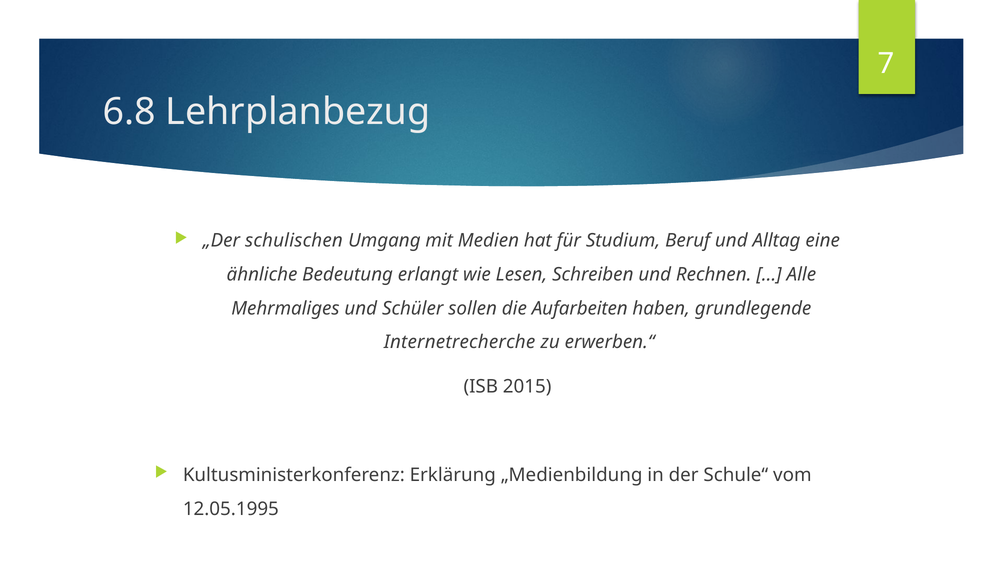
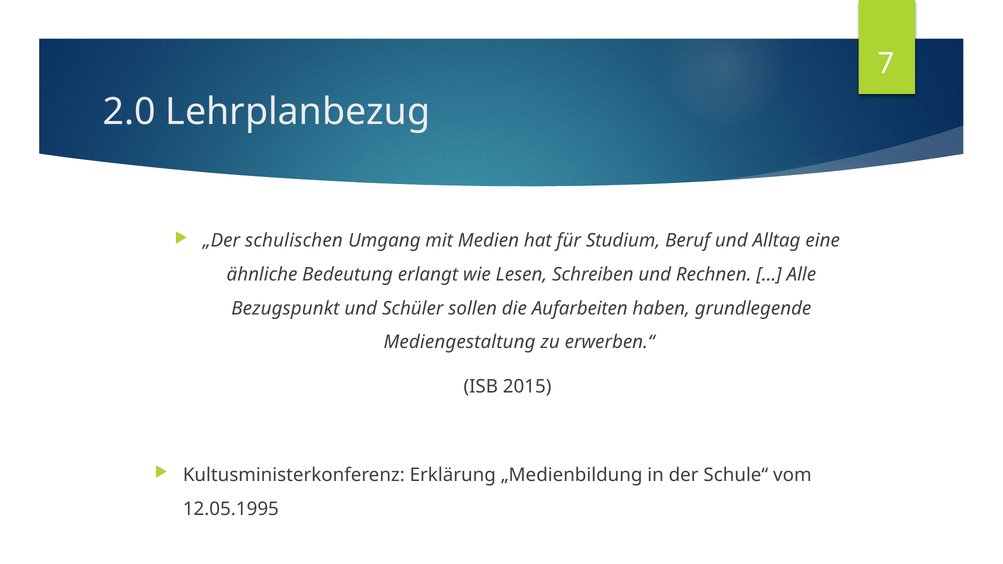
6.8: 6.8 -> 2.0 (129, 112)
Mehrmaliges: Mehrmaliges -> Bezugspunkt (285, 309)
Internetrecherche: Internetrecherche -> Mediengestaltung (460, 342)
